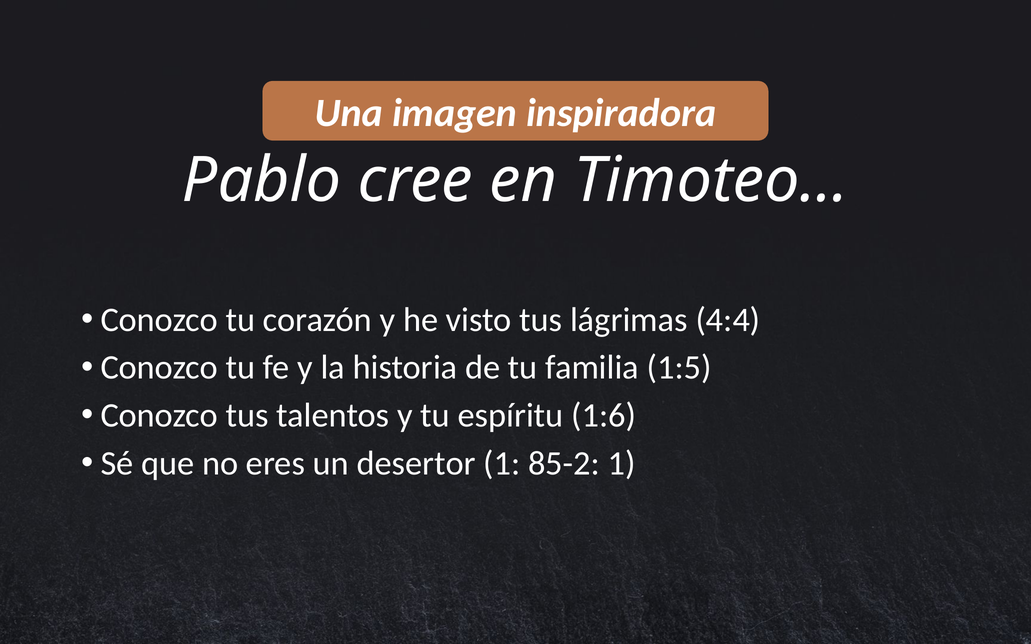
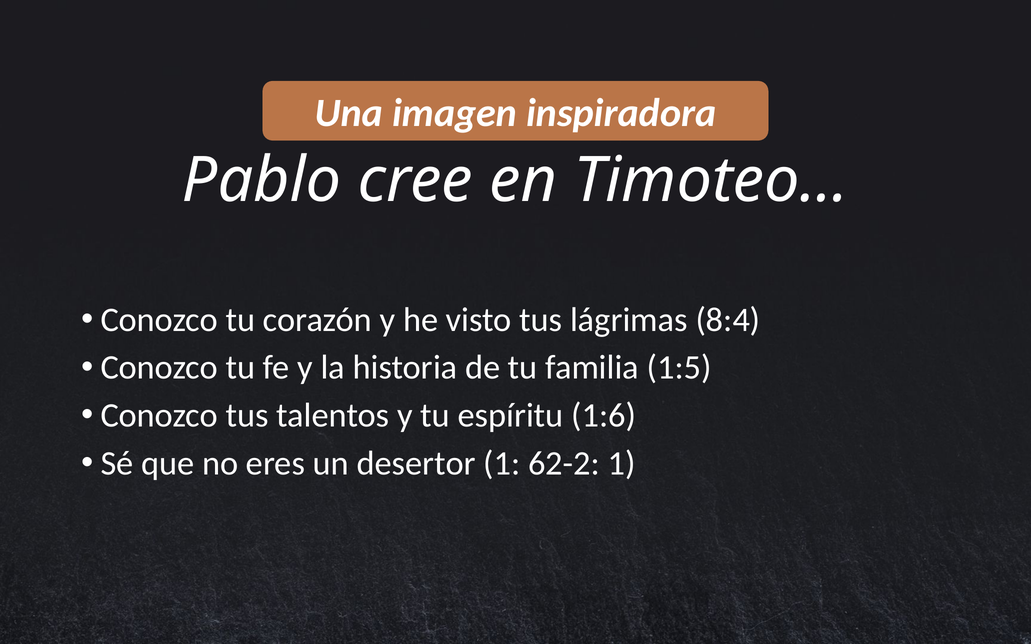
4:4: 4:4 -> 8:4 (728, 320)
85-2: 85-2 -> 62-2 (564, 464)
